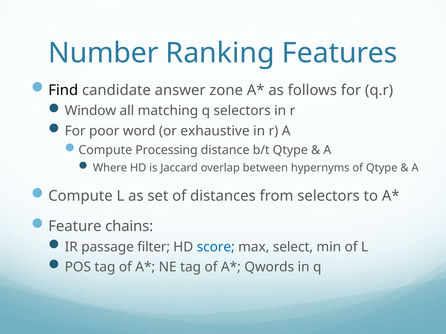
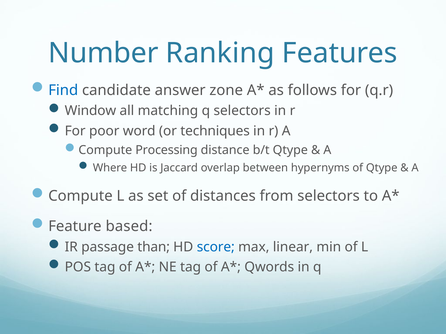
Find colour: black -> blue (63, 90)
exhaustive: exhaustive -> techniques (215, 131)
chains: chains -> based (129, 227)
filter: filter -> than (154, 247)
select: select -> linear (293, 247)
